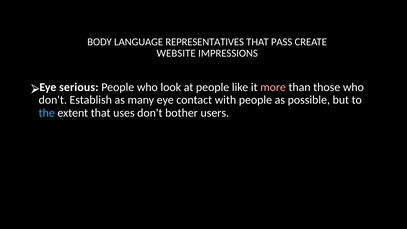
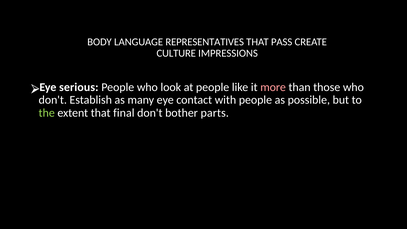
WEBSITE: WEBSITE -> CULTURE (176, 53)
the colour: light blue -> light green (47, 113)
uses: uses -> final (124, 113)
users: users -> parts (215, 113)
